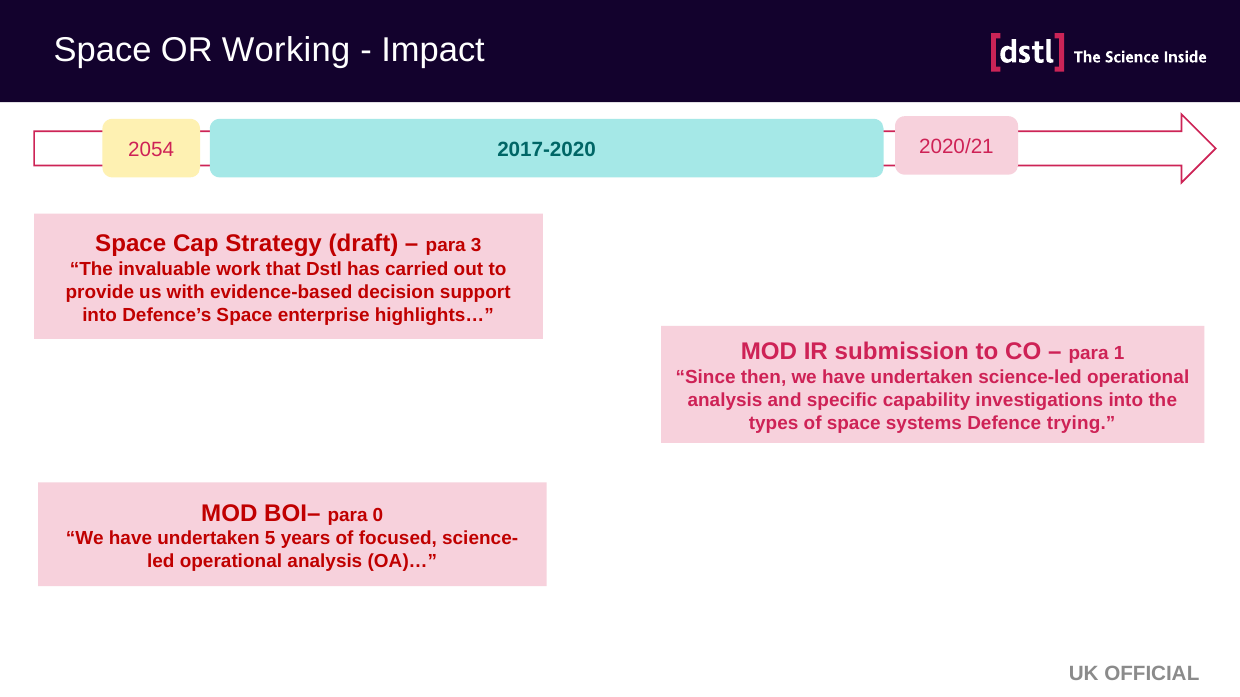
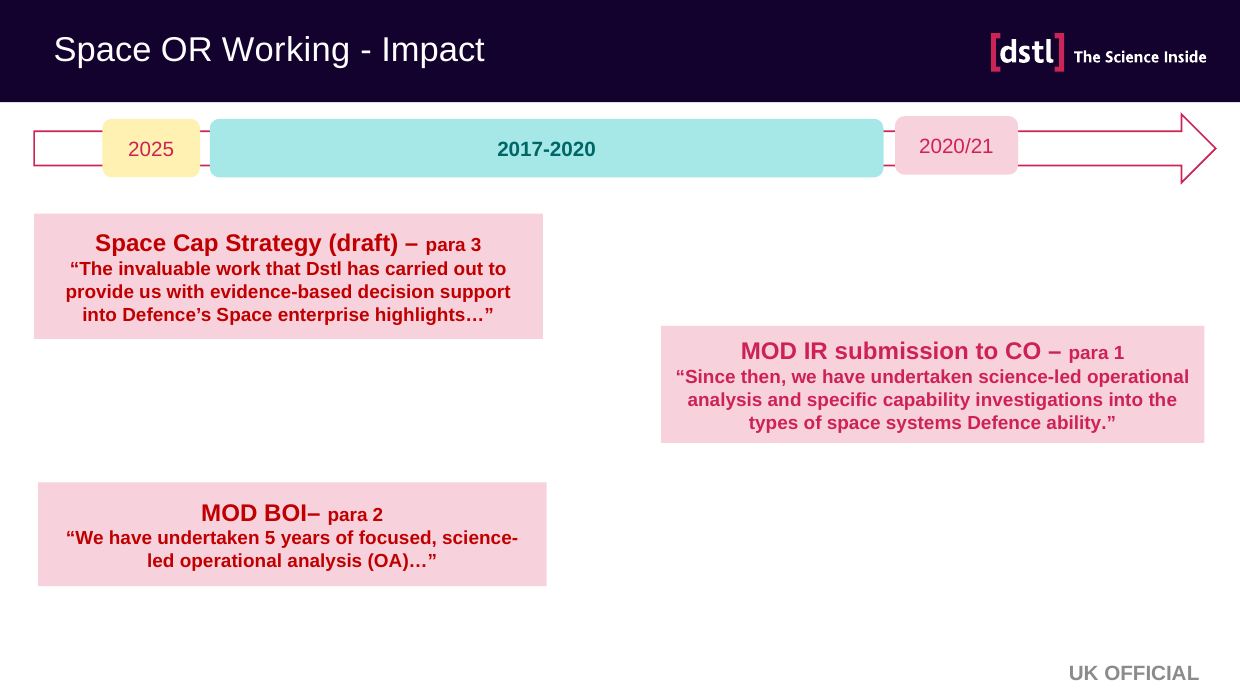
2054: 2054 -> 2025 (151, 150)
trying: trying -> ability (1081, 423)
0: 0 -> 2 (378, 515)
